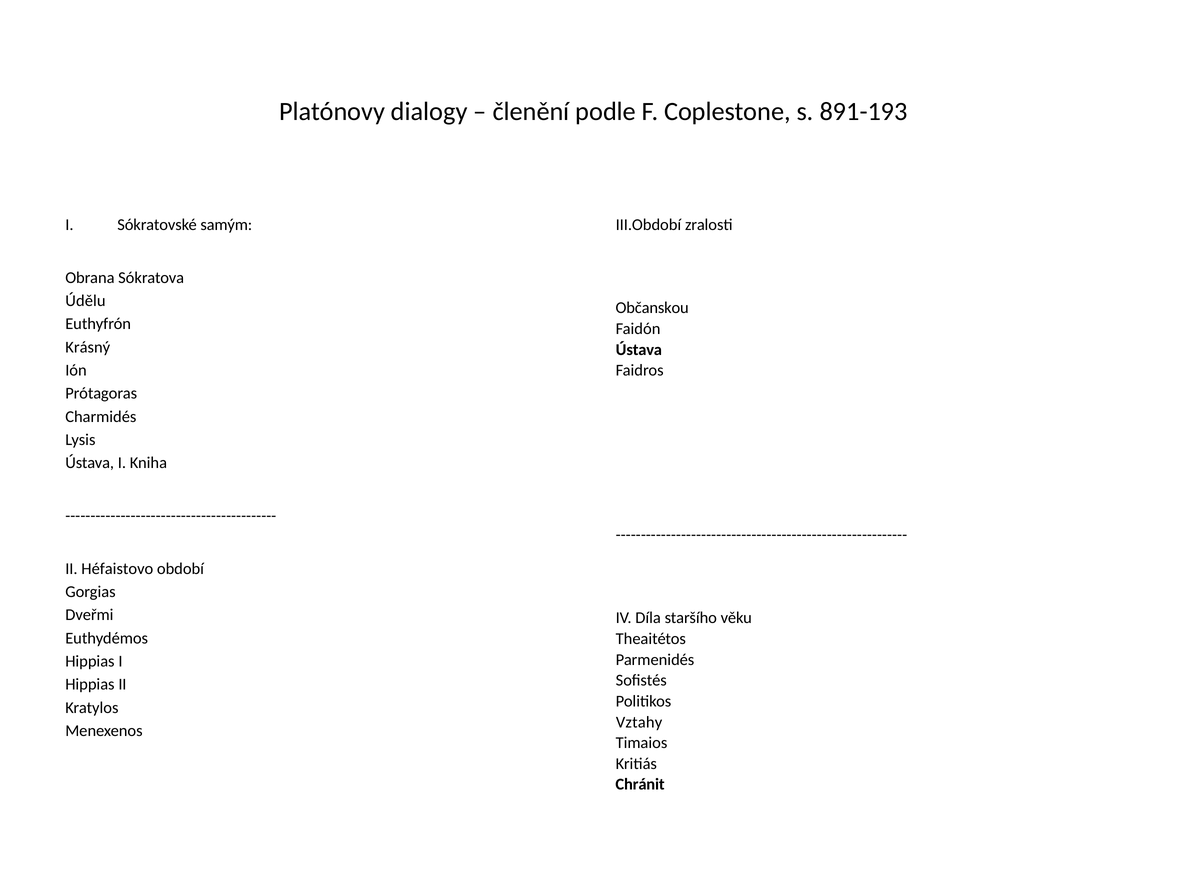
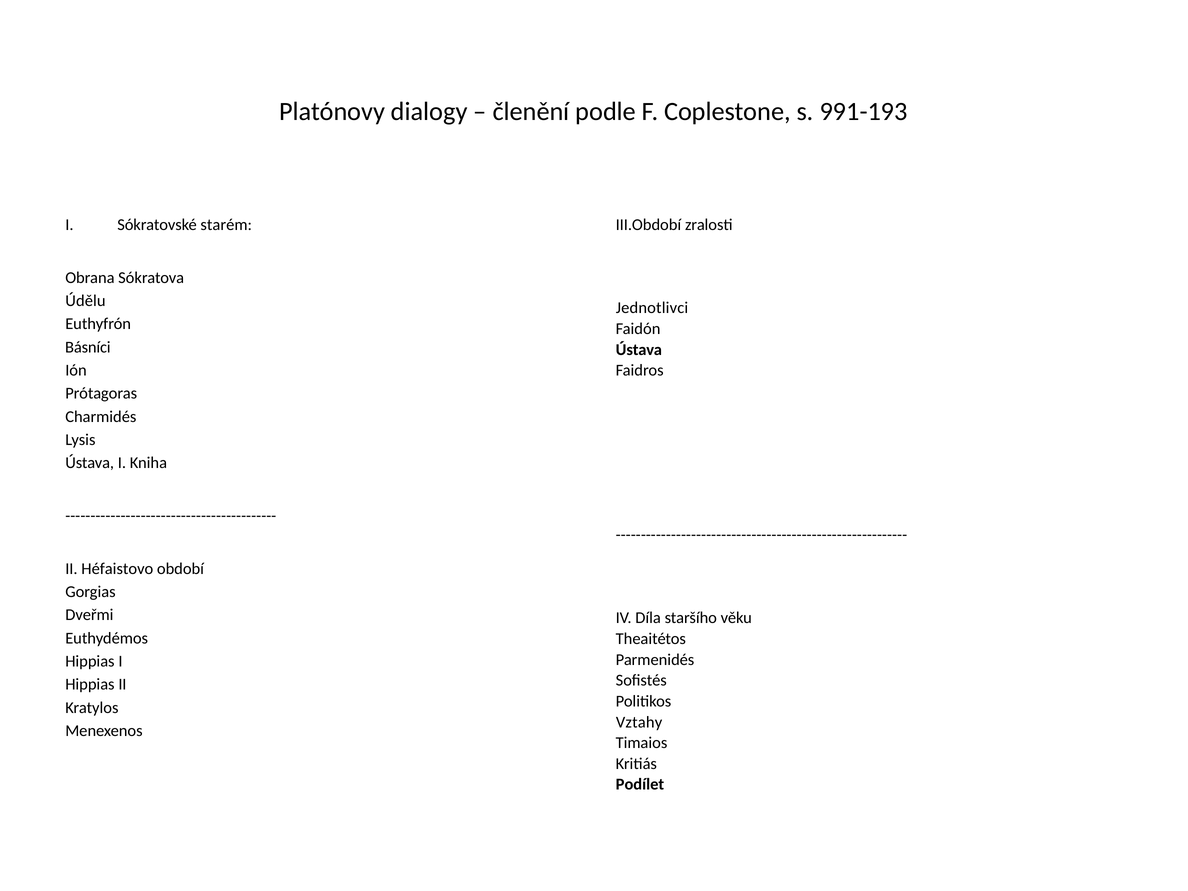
891-193: 891-193 -> 991-193 (864, 112)
samým: samým -> starém (226, 225)
Občanskou: Občanskou -> Jednotlivci (652, 308)
Krásný: Krásný -> Básníci (88, 347)
Chránit: Chránit -> Podílet (640, 785)
